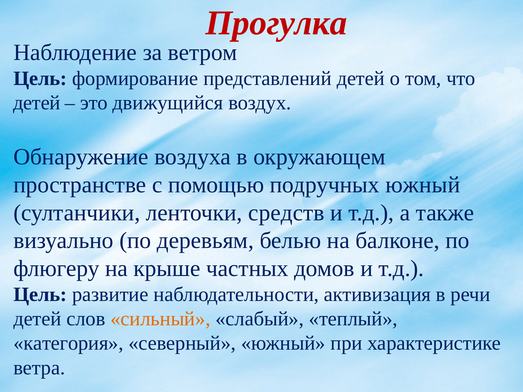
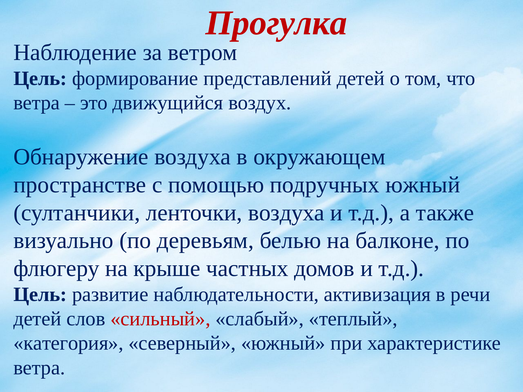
детей: детей -> ветра (37, 103)
ленточки средств: средств -> воздуха (286, 213)
сильный colour: orange -> red (160, 319)
